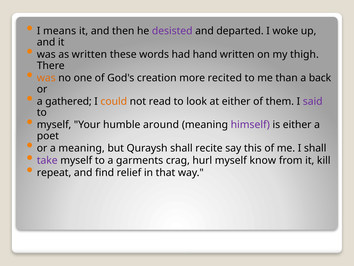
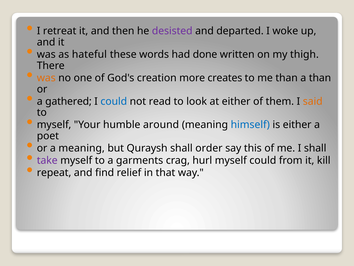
means: means -> retreat (60, 31)
as written: written -> hateful (89, 54)
hand: hand -> done (205, 54)
recited: recited -> creates (225, 78)
a back: back -> than (320, 78)
could colour: orange -> blue (114, 101)
said colour: purple -> orange (313, 101)
himself colour: purple -> blue (250, 125)
recite: recite -> order (209, 148)
myself know: know -> could (263, 160)
